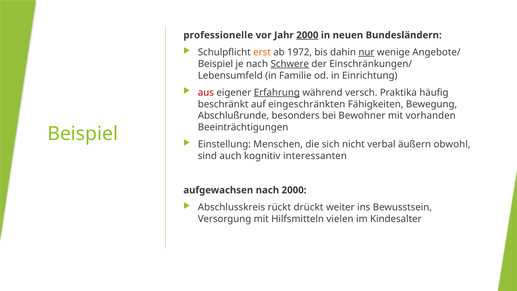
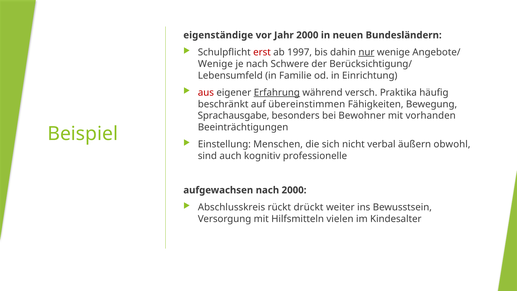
professionelle: professionelle -> eigenständige (218, 35)
2000 underline: present -> none (307, 35)
erst colour: orange -> red (262, 52)
1972: 1972 -> 1997 (300, 52)
Beispiel: Beispiel -> Wenige (215, 64)
Schwere underline: present -> none (290, 64)
Einschränkungen/: Einschränkungen/ -> Berücksichtigung/ (371, 64)
eingeschränkten: eingeschränkten -> übereinstimmen (307, 104)
Abschlußrunde: Abschlußrunde -> Sprachausgabe (234, 116)
interessanten: interessanten -> professionelle (315, 156)
